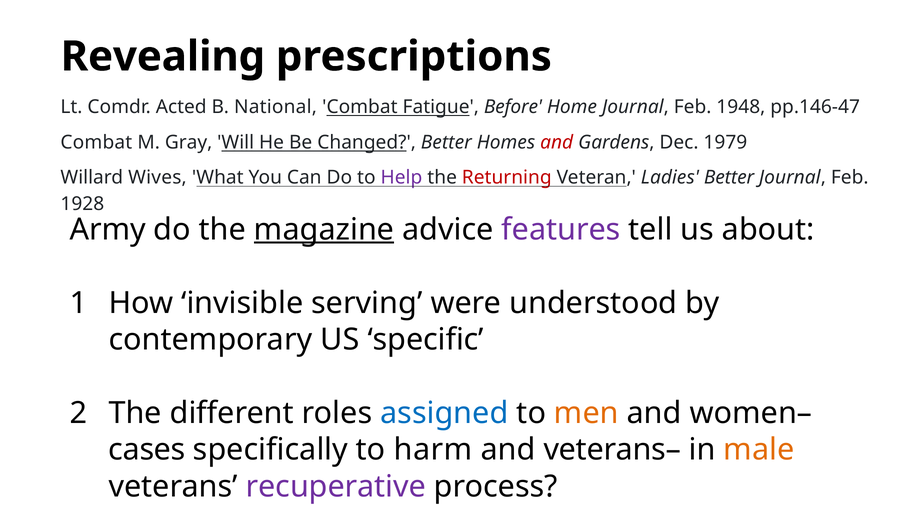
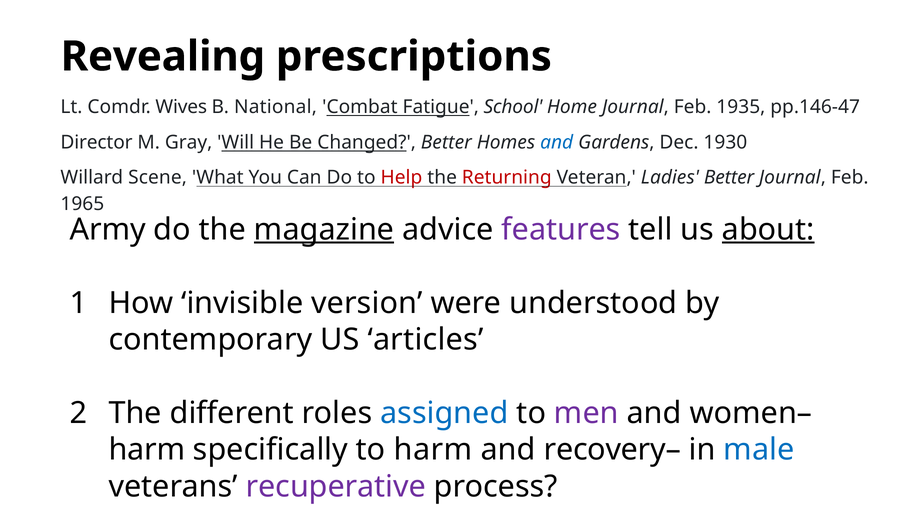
Acted: Acted -> Wives (181, 107)
Before: Before -> School (513, 107)
1948: 1948 -> 1935 (741, 107)
Combat: Combat -> Director (97, 142)
and colour: red -> blue (557, 142)
1979: 1979 -> 1930 (725, 142)
Wives: Wives -> Scene (158, 178)
Help colour: purple -> red (401, 178)
1928: 1928 -> 1965 (82, 204)
about underline: none -> present (768, 230)
serving: serving -> version (367, 303)
specific: specific -> articles (426, 340)
men colour: orange -> purple (586, 413)
cases: cases -> harm (147, 450)
veterans–: veterans– -> recovery– (612, 450)
male colour: orange -> blue (759, 450)
